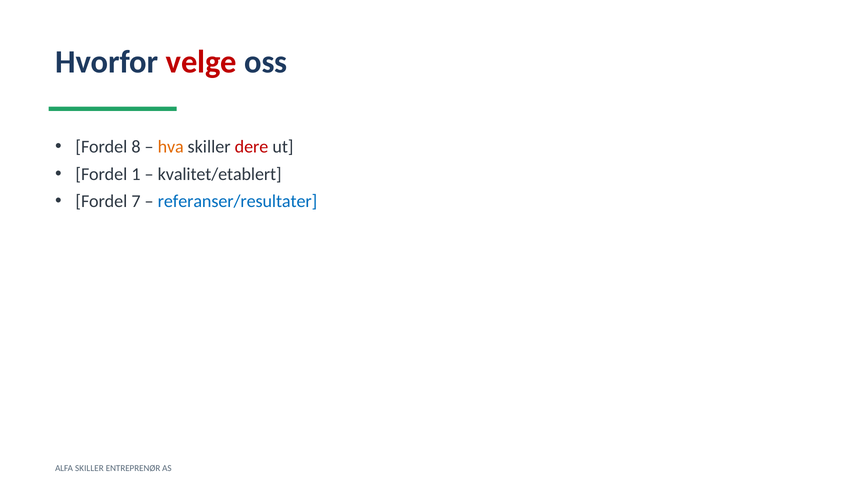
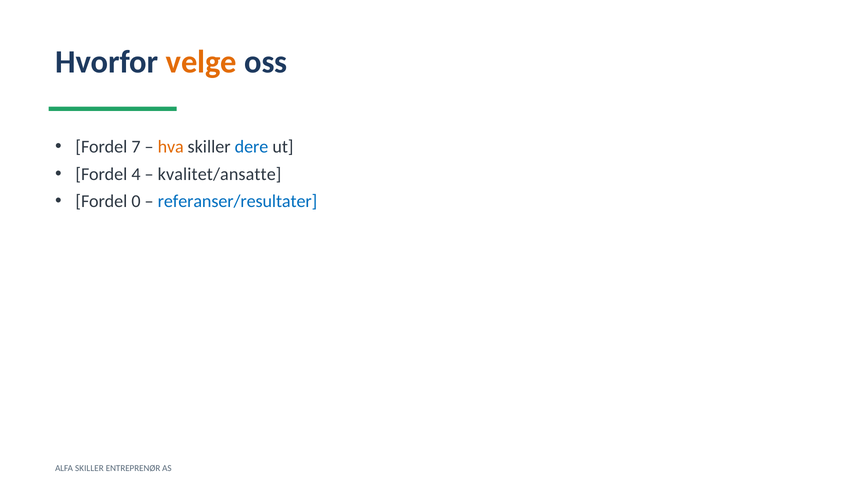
velge colour: red -> orange (201, 62)
8: 8 -> 7 (136, 147)
dere colour: red -> blue (252, 147)
1: 1 -> 4 (136, 174)
kvalitet/etablert: kvalitet/etablert -> kvalitet/ansatte (220, 174)
7: 7 -> 0 (136, 201)
